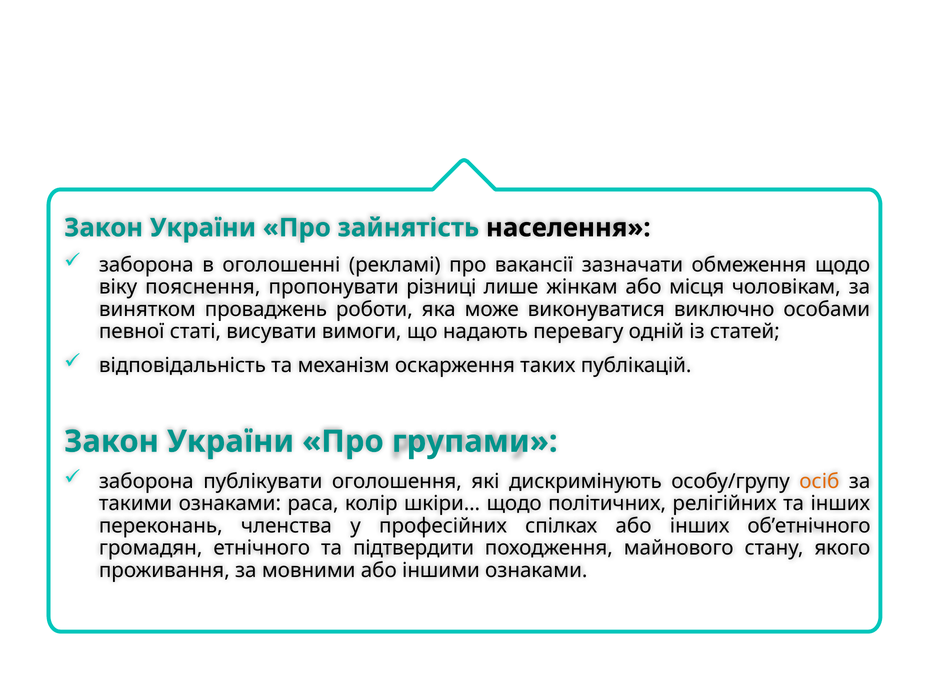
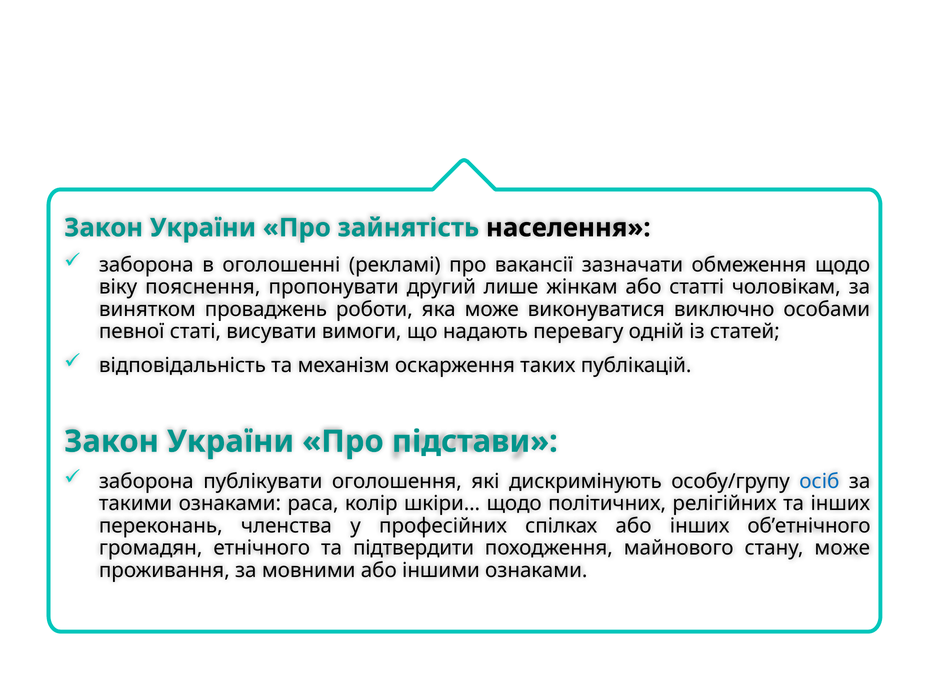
різниці: різниці -> другий (441, 287)
місця: місця -> статті (697, 287)
групами: групами -> підстави (475, 441)
осіб colour: orange -> blue (819, 481)
стану якого: якого -> може (842, 548)
